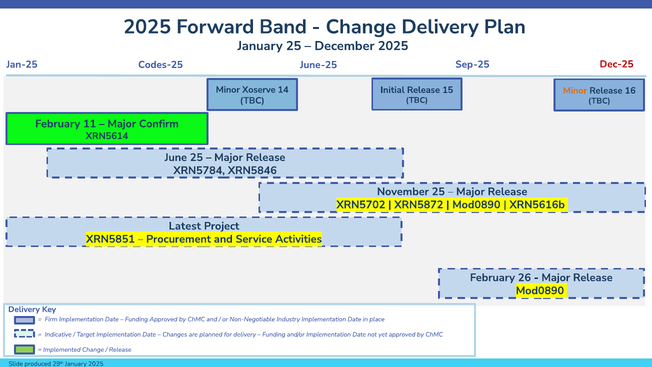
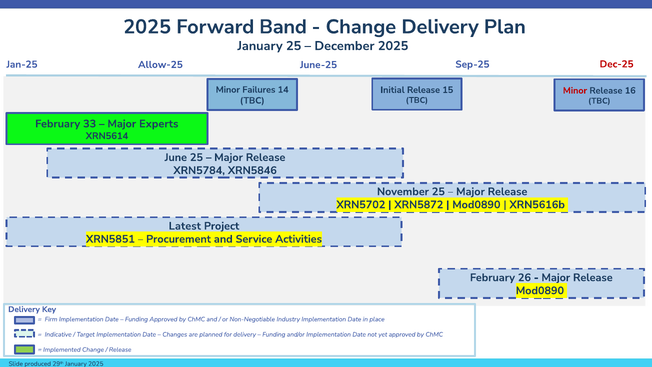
Codes-25: Codes-25 -> Allow-25 (160, 65)
Xoserve: Xoserve -> Failures (259, 90)
Minor colour: orange -> red (575, 90)
11: 11 -> 33 (90, 124)
Confirm: Confirm -> Experts (159, 124)
